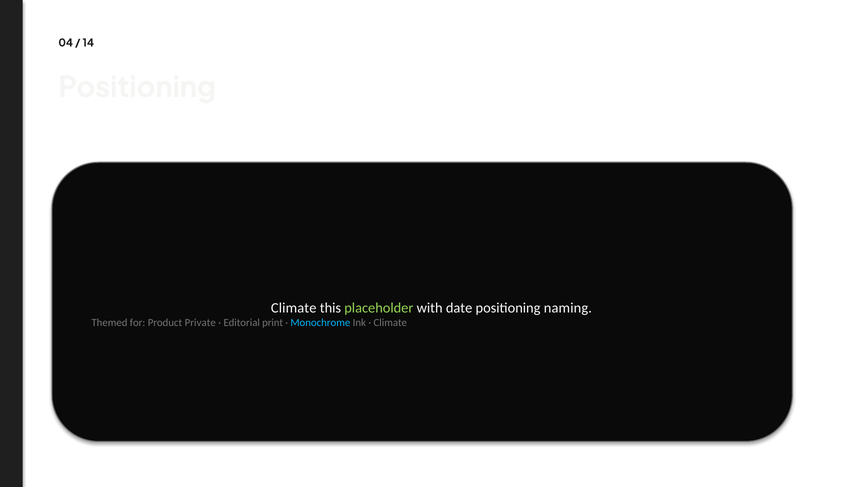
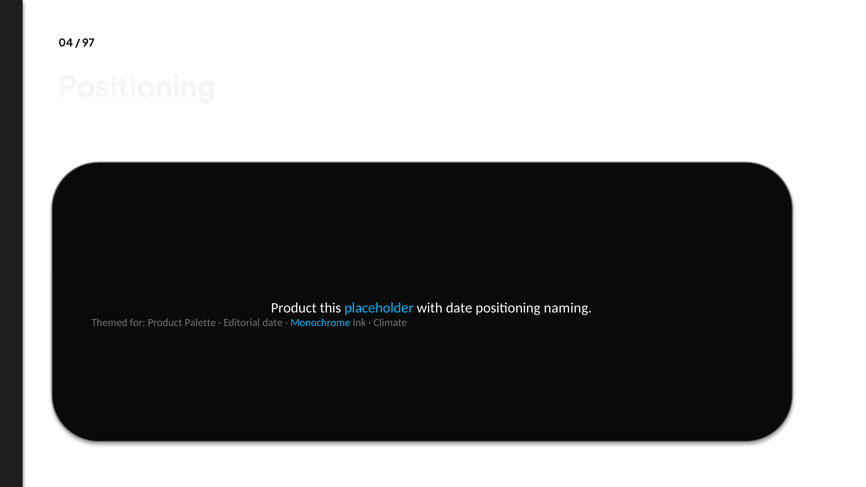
14: 14 -> 97 (88, 43)
Climate: Climate -> Product (294, 308)
placeholder colour: light green -> light blue (379, 308)
Private: Private -> Palette (200, 323)
Editorial print: print -> date (273, 323)
